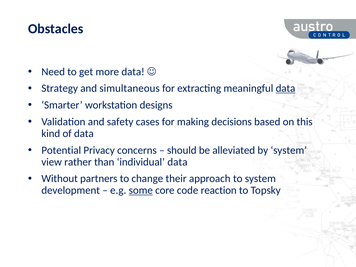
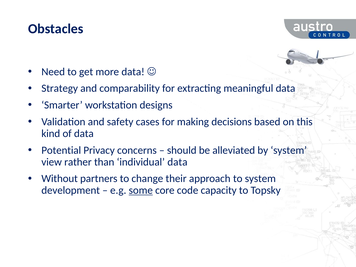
simultaneous: simultaneous -> comparability (130, 88)
data underline: present -> none (286, 88)
reaction: reaction -> capacity (219, 190)
